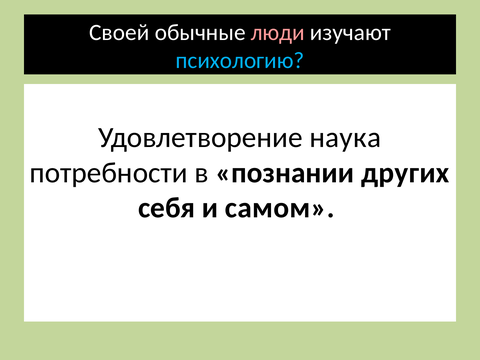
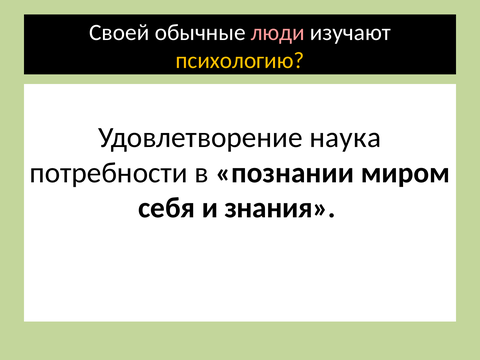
психологию colour: light blue -> yellow (240, 60)
других: других -> миром (405, 173)
самом: самом -> знания (280, 208)
